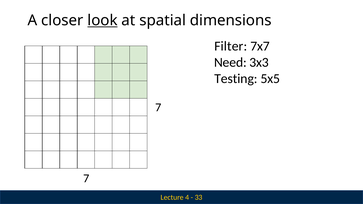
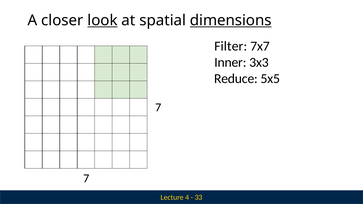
dimensions underline: none -> present (231, 20)
Need: Need -> Inner (230, 62)
Testing: Testing -> Reduce (236, 79)
